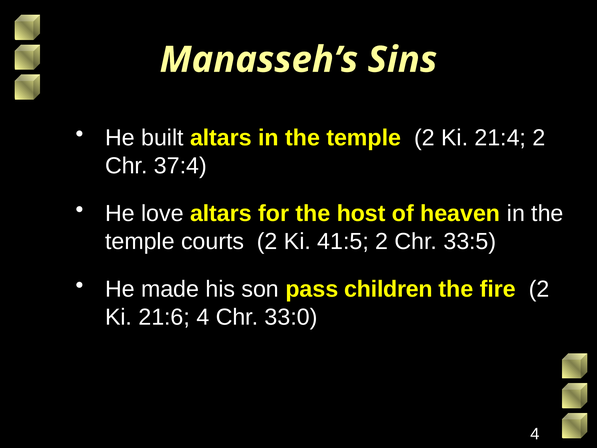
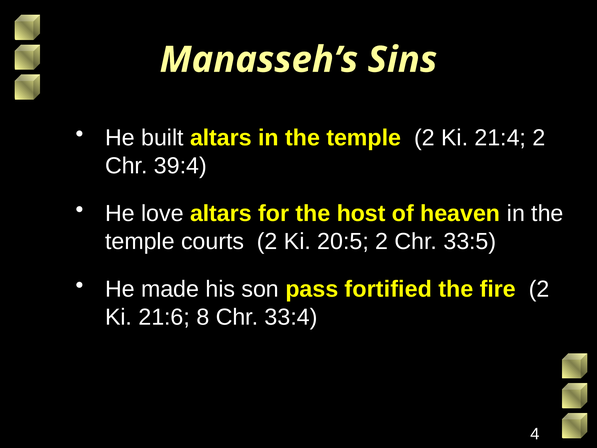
37:4: 37:4 -> 39:4 (180, 166)
41:5: 41:5 -> 20:5 (343, 241)
children: children -> fortified (388, 289)
21:6 4: 4 -> 8 (203, 317)
33:0: 33:0 -> 33:4 (291, 317)
